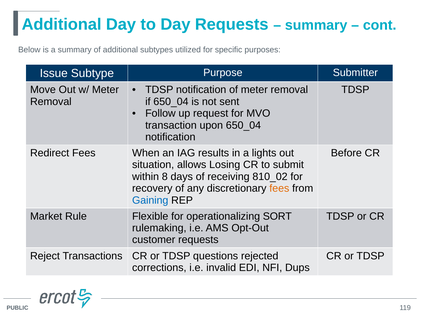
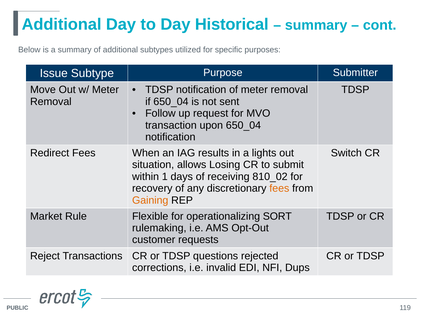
Day Requests: Requests -> Historical (232, 24)
Before: Before -> Switch (346, 153)
8: 8 -> 1 (165, 176)
Gaining colour: blue -> orange (150, 200)
